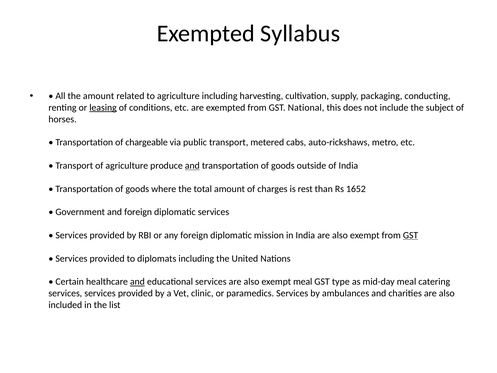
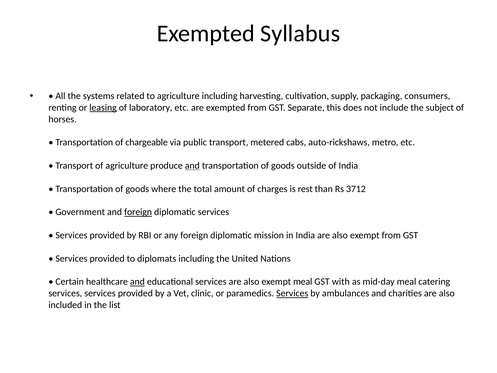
the amount: amount -> systems (99, 96)
conducting: conducting -> consumers (427, 96)
conditions: conditions -> laboratory (151, 108)
National: National -> Separate (306, 108)
1652: 1652 -> 3712 (356, 189)
foreign underline: none -> present (138, 212)
GST underline: present -> none (411, 235)
type: type -> with (341, 282)
Services underline: none -> present (292, 293)
